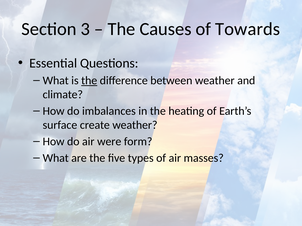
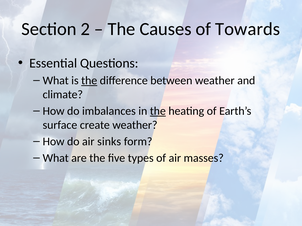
3: 3 -> 2 (85, 29)
the underline: none -> present (158, 111)
were: were -> sinks (109, 142)
